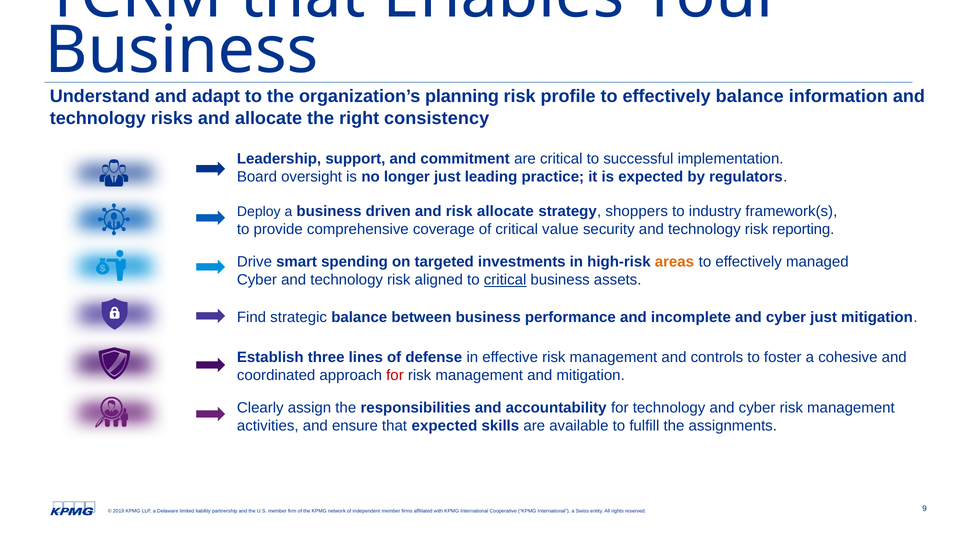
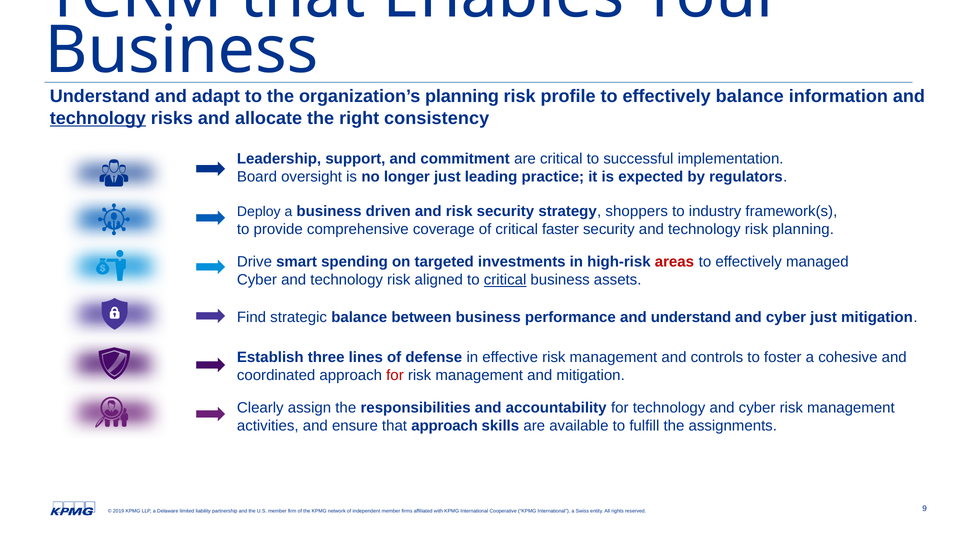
technology underline: none -> present (98, 118)
risk allocate: allocate -> security (505, 212)
value: value -> faster (561, 230)
risk reporting: reporting -> planning (803, 230)
areas colour: orange -> red (674, 262)
and incomplete: incomplete -> understand (691, 317)
that expected: expected -> approach (445, 426)
